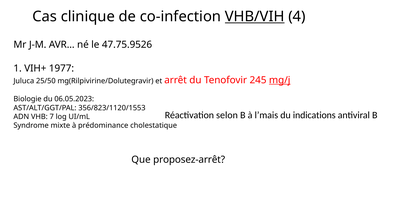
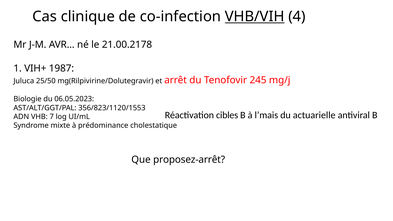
47.75.9526: 47.75.9526 -> 21.00.2178 (127, 45)
1977: 1977 -> 1987 (61, 68)
mg/j underline: present -> none (280, 80)
selon: selon -> cibles (227, 115)
indications: indications -> actuarielle (314, 115)
